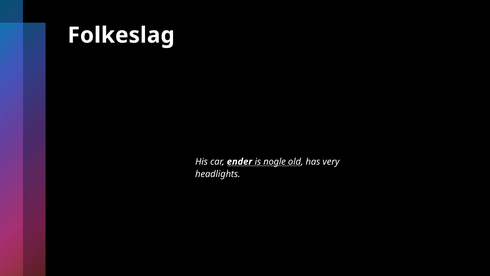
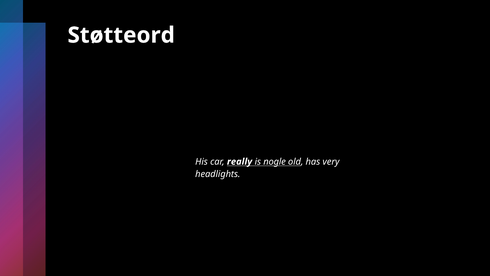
Folkeslag: Folkeslag -> Støtteord (121, 35)
ender: ender -> really (240, 161)
